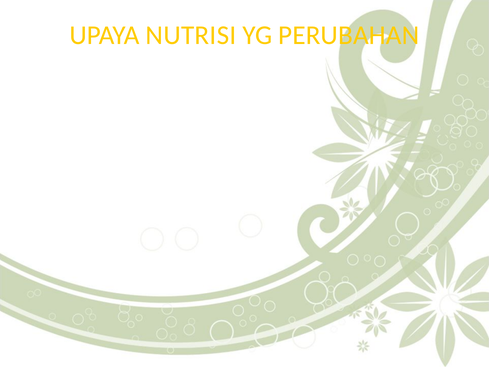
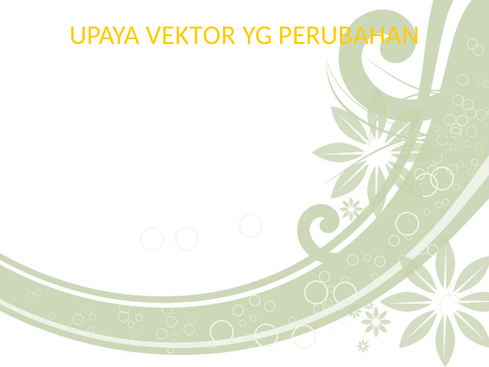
NUTRISI: NUTRISI -> VEKTOR (191, 35)
